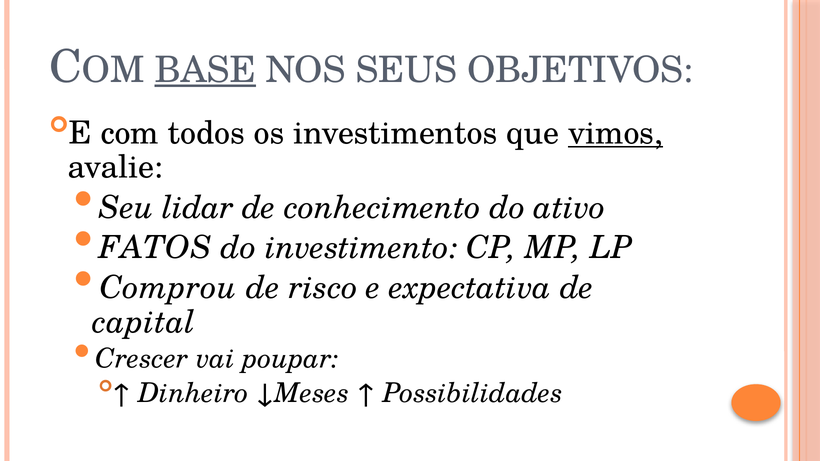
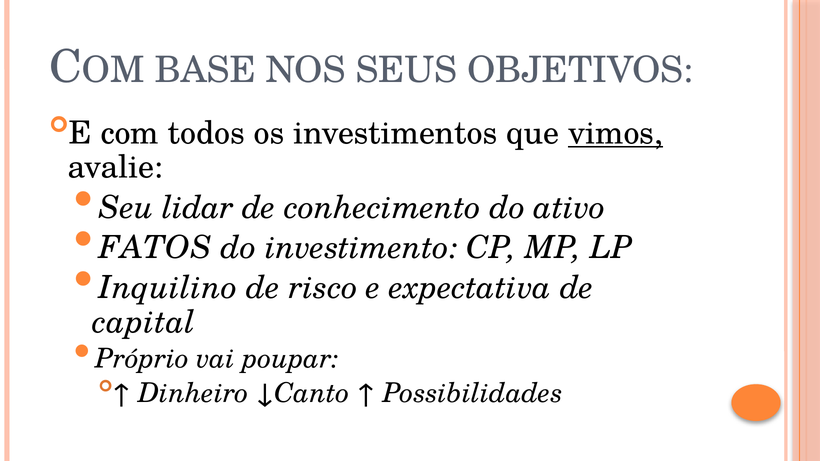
BASE underline: present -> none (205, 70)
Comprou: Comprou -> Inquilino (168, 288)
Crescer: Crescer -> Próprio (142, 359)
↓Meses: ↓Meses -> ↓Canto (303, 393)
